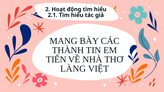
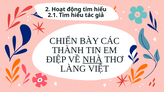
MANG: MANG -> CHIẾN (63, 41)
TIẾN: TIẾN -> ĐIỆP (56, 60)
NHÀ underline: none -> present (92, 60)
